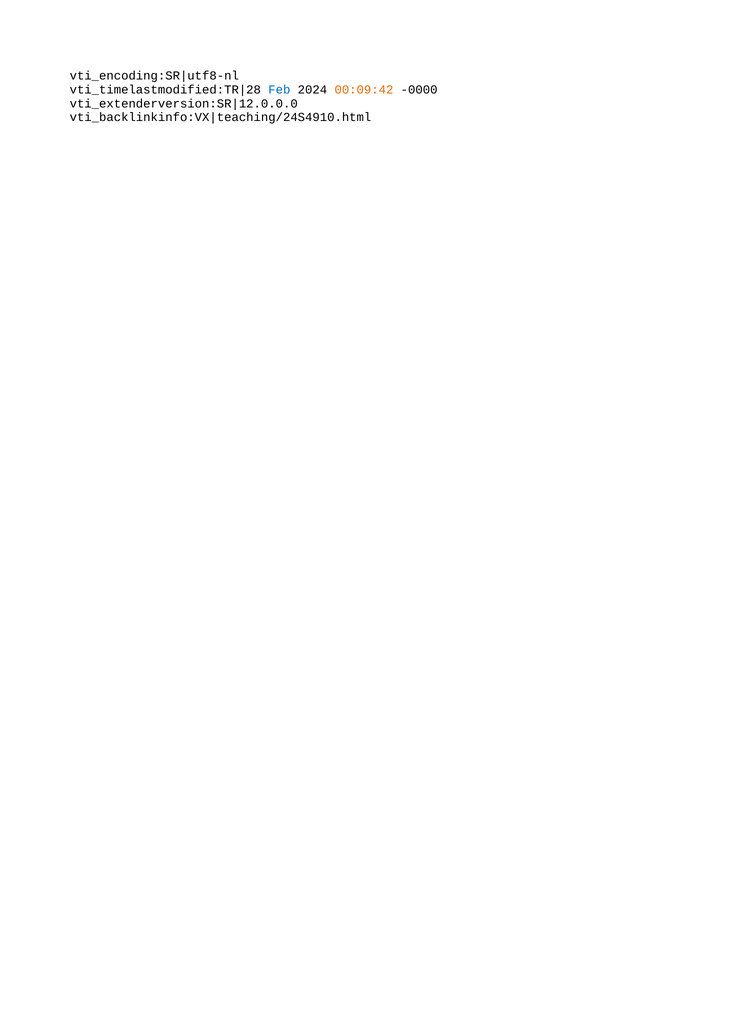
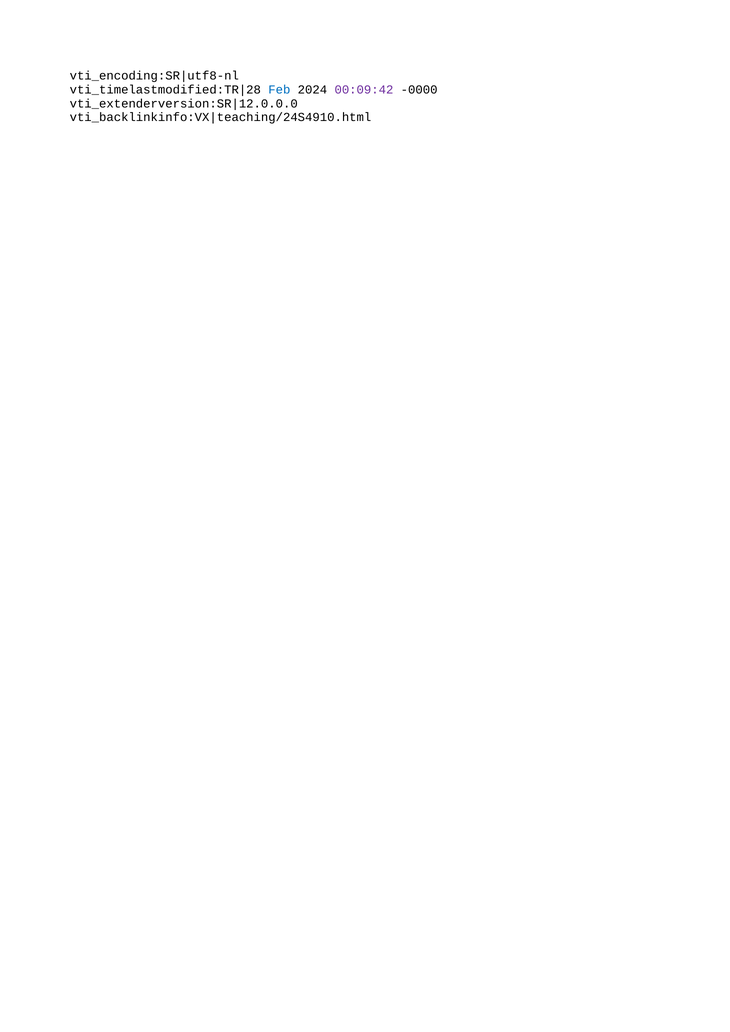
00:09:42 colour: orange -> purple (364, 90)
